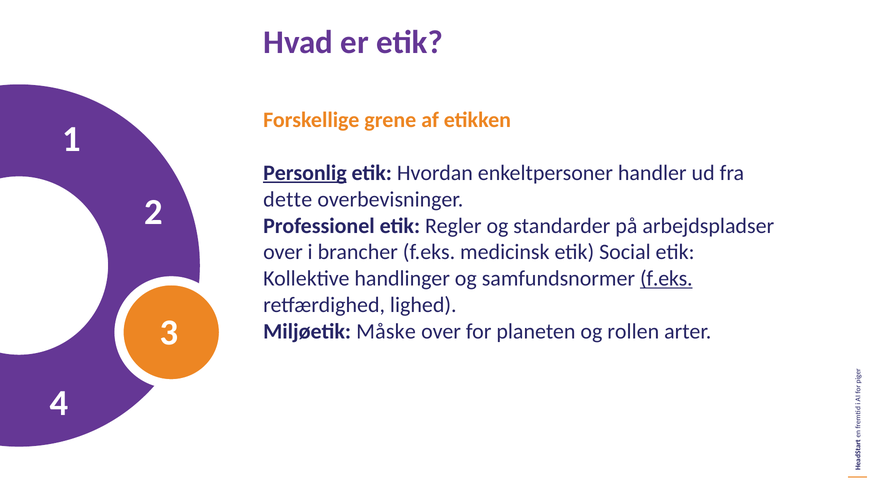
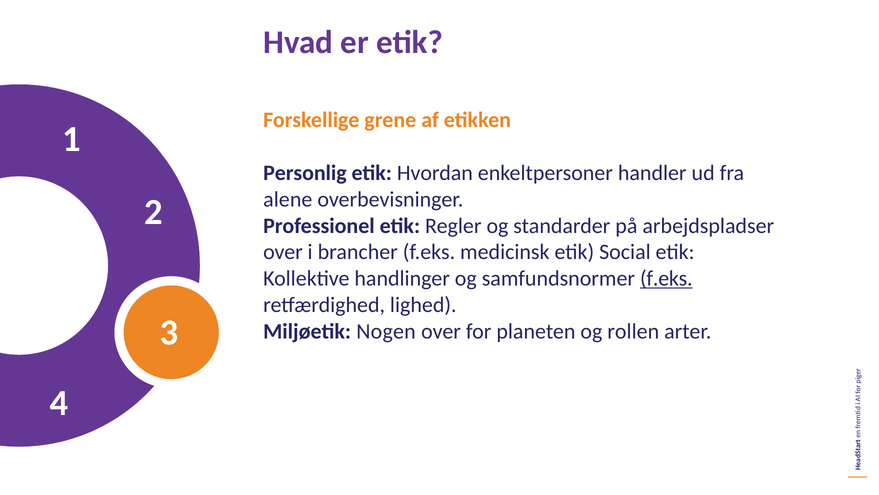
Personlig underline: present -> none (305, 173)
dette: dette -> alene (288, 199)
Måske: Måske -> Nogen (386, 331)
